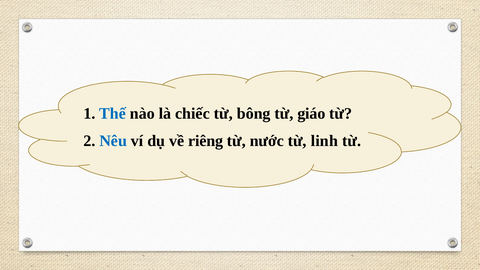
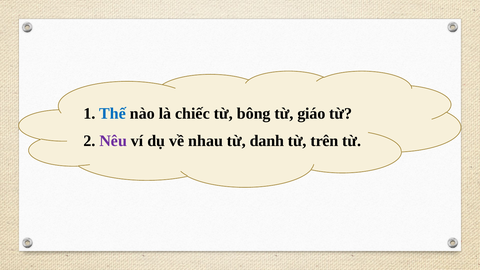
Nêu colour: blue -> purple (113, 141)
riêng: riêng -> nhau (206, 141)
nước: nước -> danh (267, 141)
linh: linh -> trên (325, 141)
